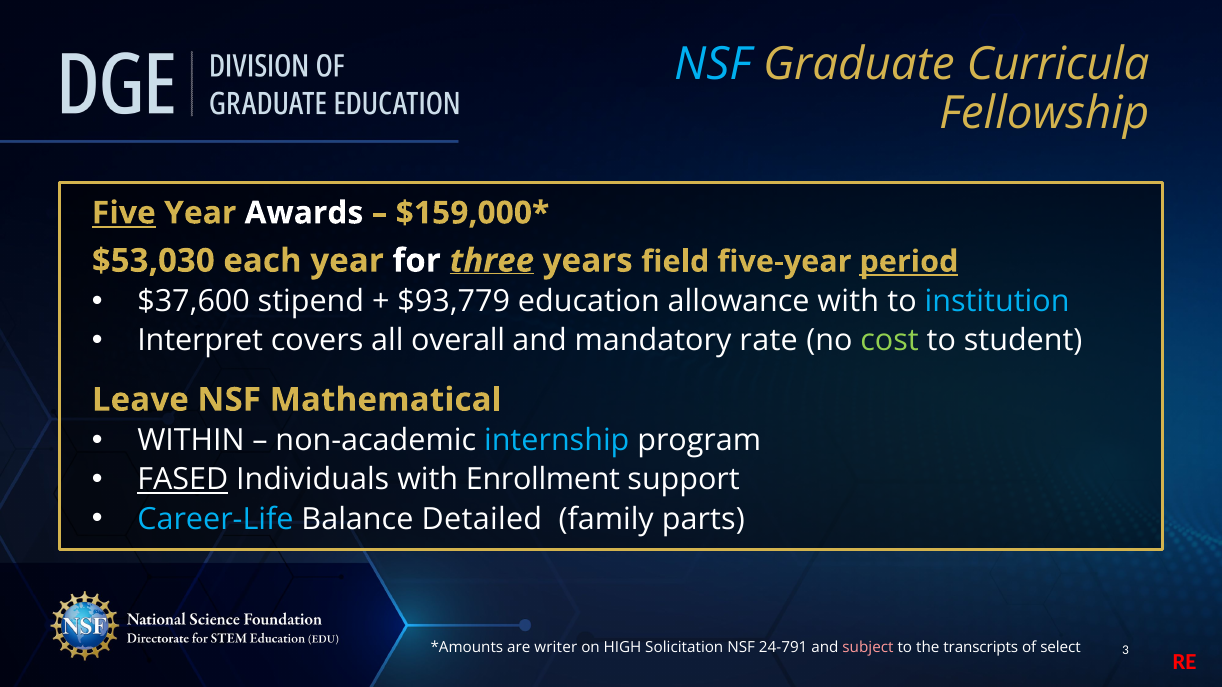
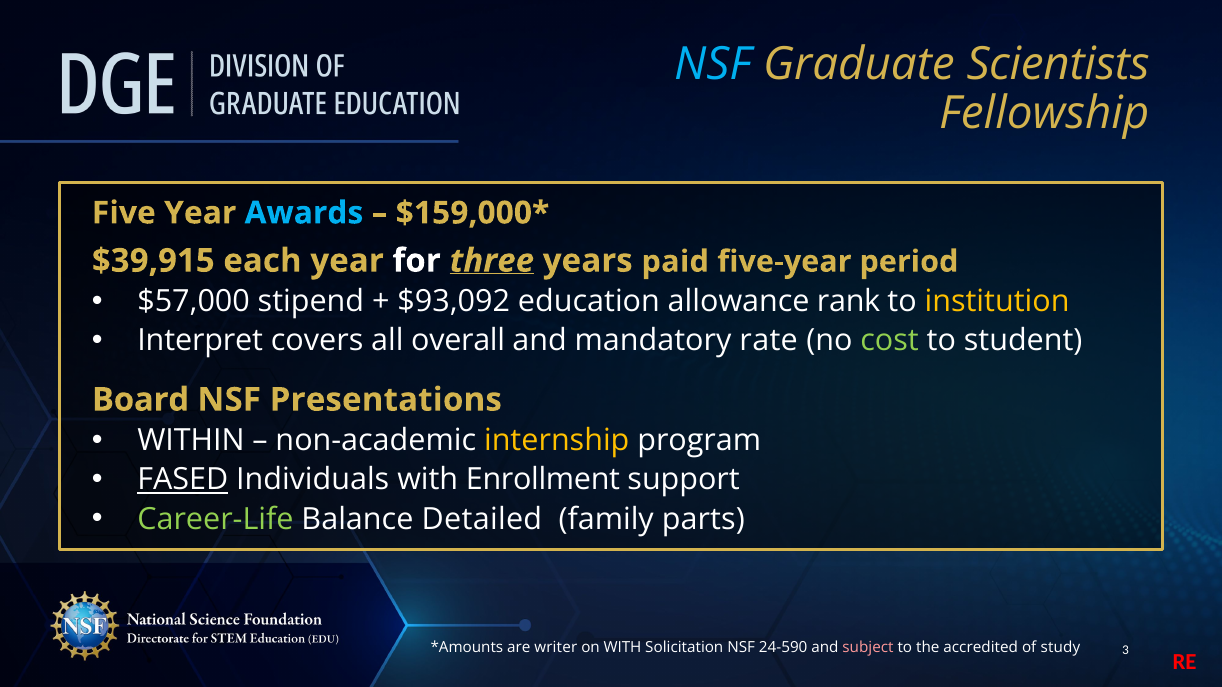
Curricula: Curricula -> Scientists (1058, 64)
Five underline: present -> none (124, 213)
Awards colour: white -> light blue (304, 213)
$53,030: $53,030 -> $39,915 (153, 261)
field: field -> paid (675, 262)
period underline: present -> none (909, 262)
$37,600: $37,600 -> $57,000 (194, 302)
$93,779: $93,779 -> $93,092 (454, 302)
allowance with: with -> rank (849, 302)
institution colour: light blue -> yellow (997, 302)
Leave: Leave -> Board (141, 400)
Mathematical: Mathematical -> Presentations (386, 400)
internship colour: light blue -> yellow (557, 441)
Career-Life colour: light blue -> light green (215, 519)
on HIGH: HIGH -> WITH (623, 648)
24-791: 24-791 -> 24-590 (783, 648)
transcripts: transcripts -> accredited (981, 648)
select: select -> study (1060, 648)
